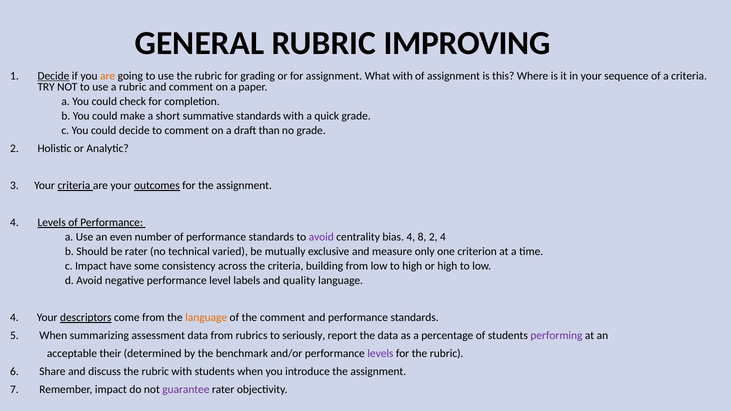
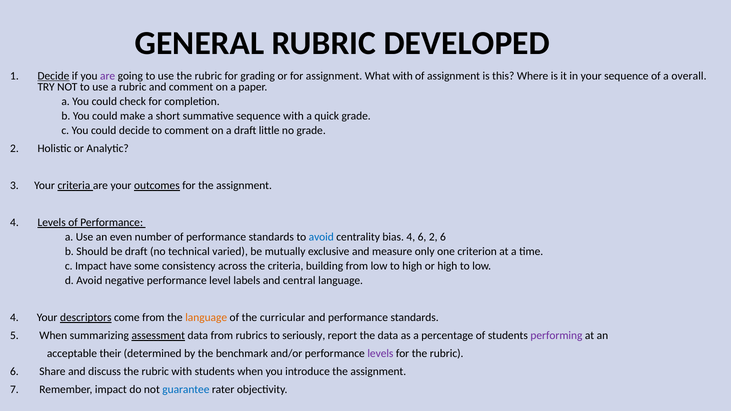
IMPROVING: IMPROVING -> DEVELOPED (467, 43)
are colour: orange -> purple (108, 76)
a criteria: criteria -> overall (689, 76)
summative standards: standards -> sequence (258, 116)
than: than -> little (269, 130)
avoid colour: purple -> blue (321, 237)
4 8: 8 -> 6 (422, 237)
2 4: 4 -> 6 (443, 237)
be rater: rater -> draft (136, 252)
quality: quality -> central (299, 281)
the comment: comment -> curricular (283, 318)
assessment underline: none -> present (158, 336)
guarantee colour: purple -> blue (186, 390)
